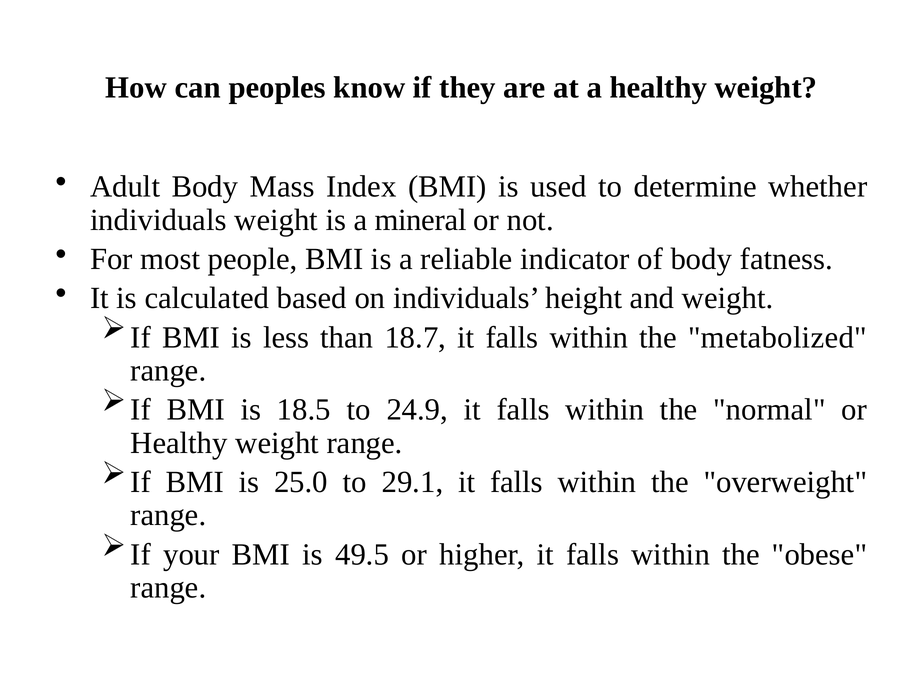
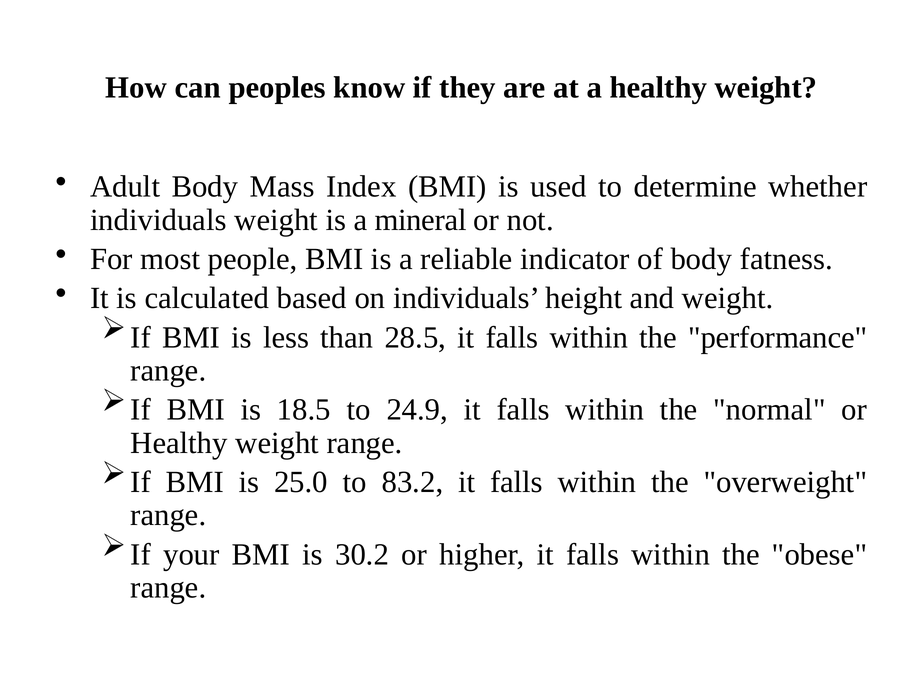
18.7: 18.7 -> 28.5 (415, 337)
metabolized: metabolized -> performance (778, 337)
29.1: 29.1 -> 83.2 (412, 482)
49.5: 49.5 -> 30.2 (362, 555)
